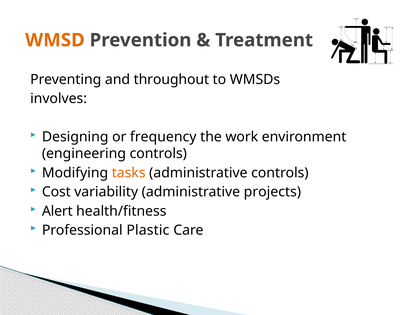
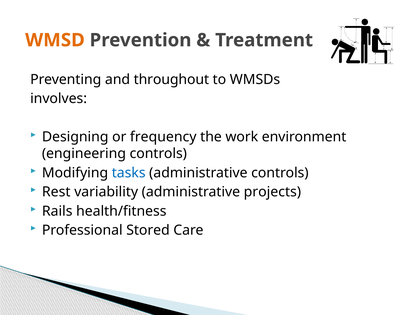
tasks colour: orange -> blue (129, 173)
Cost: Cost -> Rest (56, 192)
Alert: Alert -> Rails (57, 211)
Plastic: Plastic -> Stored (148, 230)
